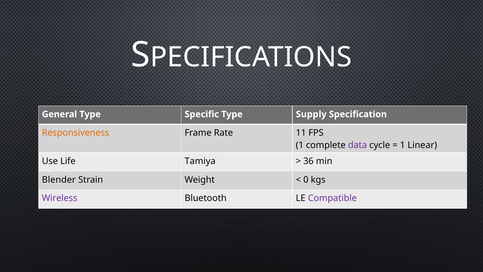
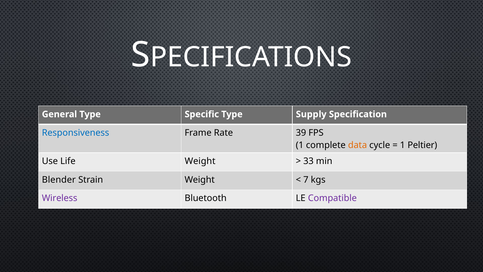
Responsiveness colour: orange -> blue (76, 133)
11: 11 -> 39 (301, 133)
data colour: purple -> orange (358, 145)
Linear: Linear -> Peltier (422, 145)
Life Tamiya: Tamiya -> Weight (200, 161)
36: 36 -> 33 (308, 161)
0: 0 -> 7 (306, 180)
